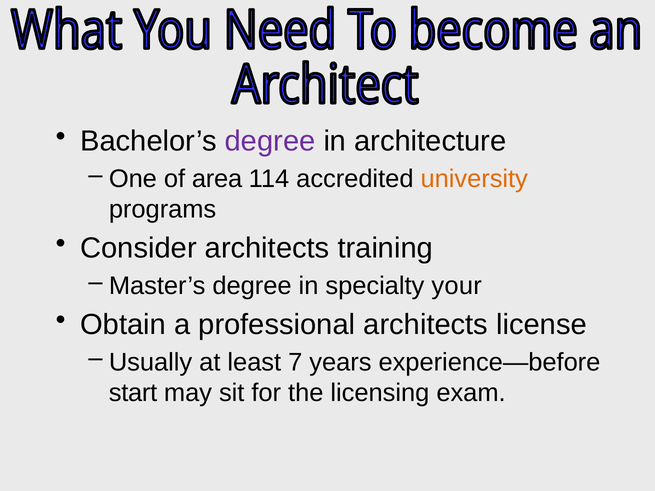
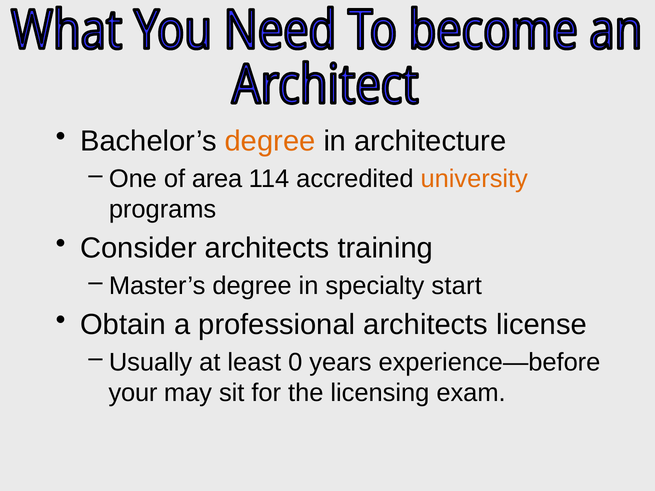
degree colour: purple -> orange (270, 141)
your: your -> start (457, 286)
7: 7 -> 0 (295, 362)
start: start -> your (133, 393)
